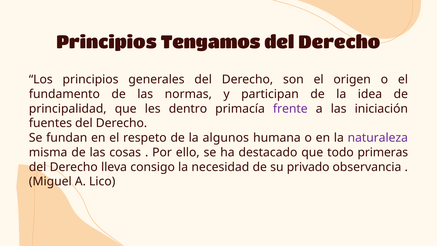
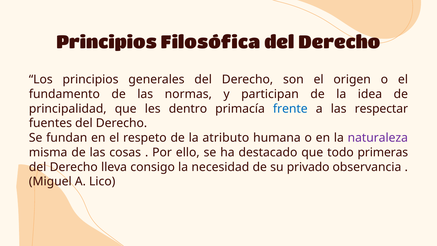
Tengamos: Tengamos -> Filosófica (211, 42)
frente colour: purple -> blue (290, 109)
iniciación: iniciación -> respectar (381, 109)
algunos: algunos -> atributo (226, 138)
